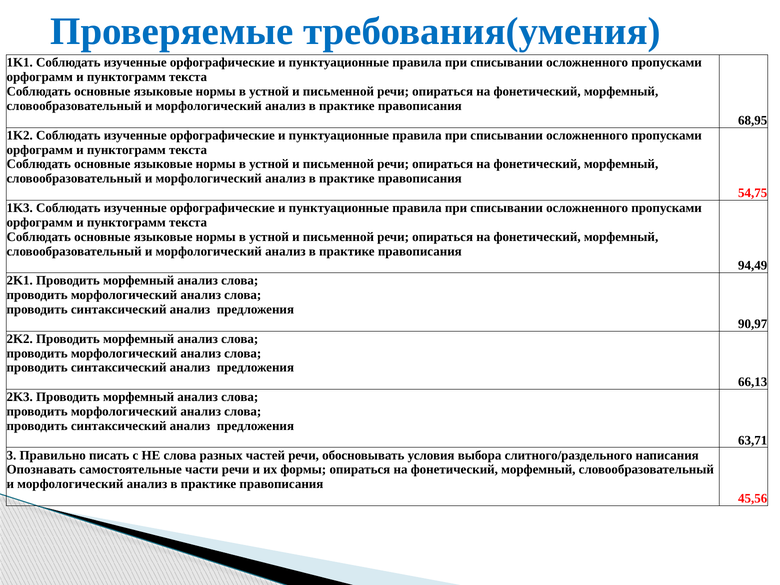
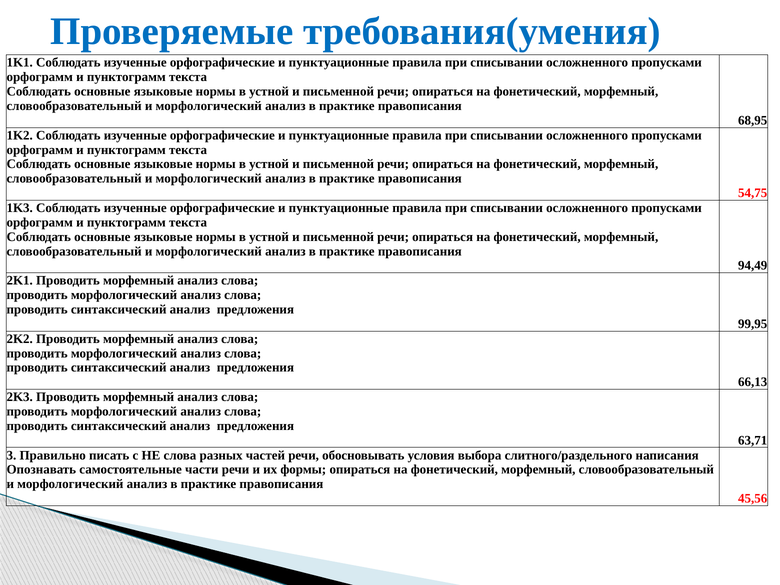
90,97: 90,97 -> 99,95 (753, 324)
